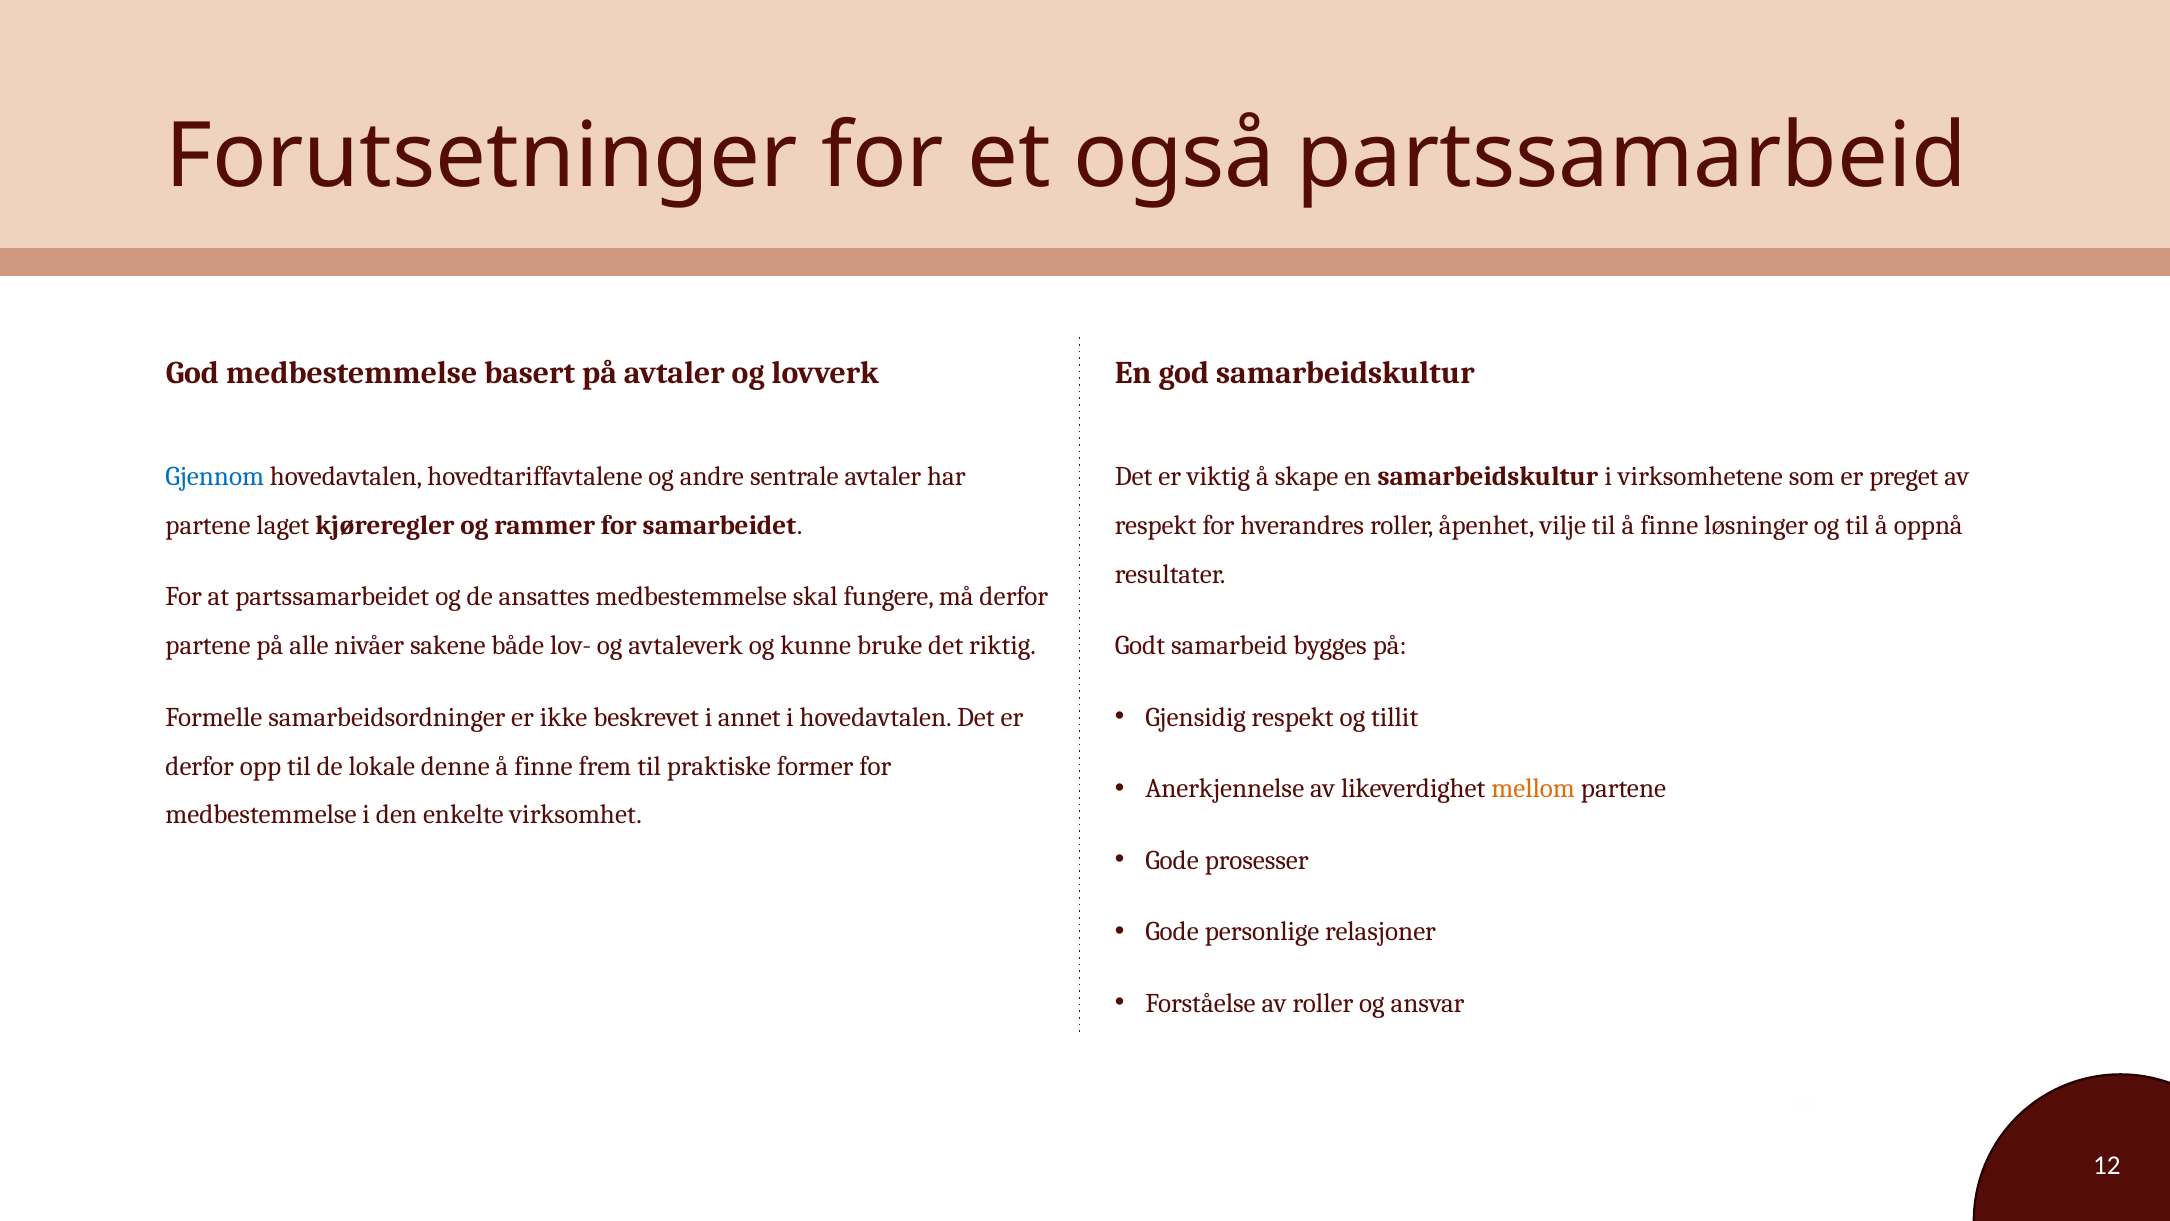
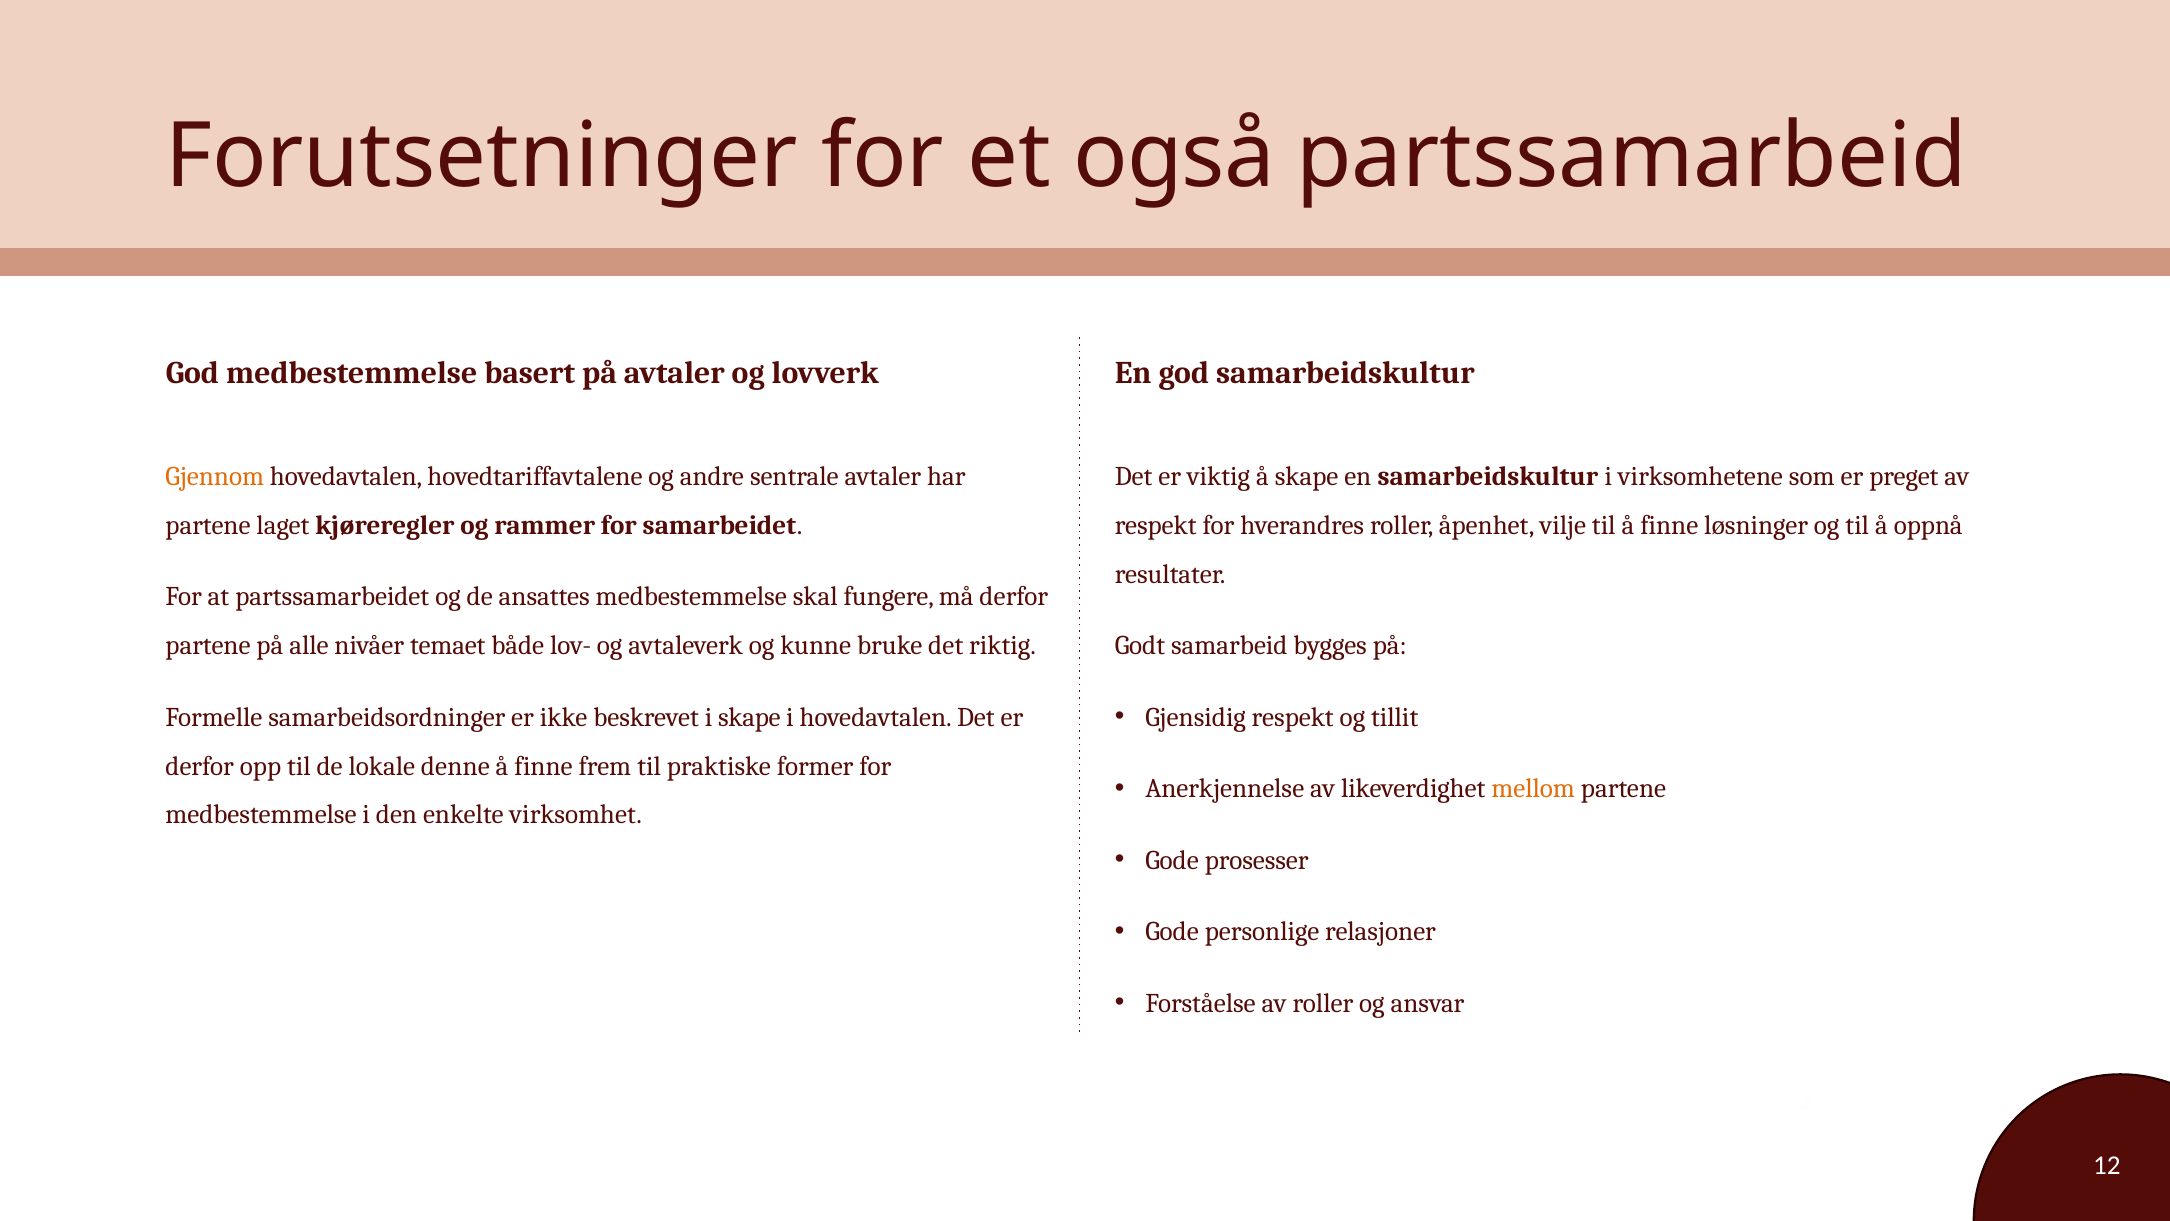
Gjennom colour: blue -> orange (215, 476)
sakene: sakene -> temaet (448, 646)
i annet: annet -> skape (749, 717)
